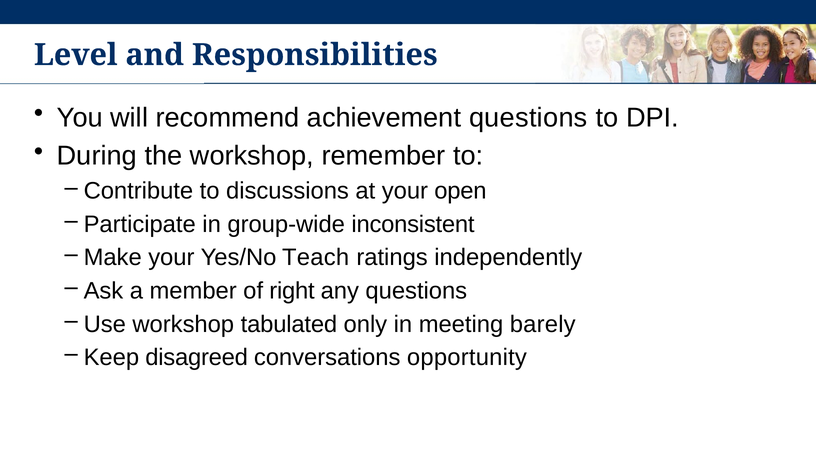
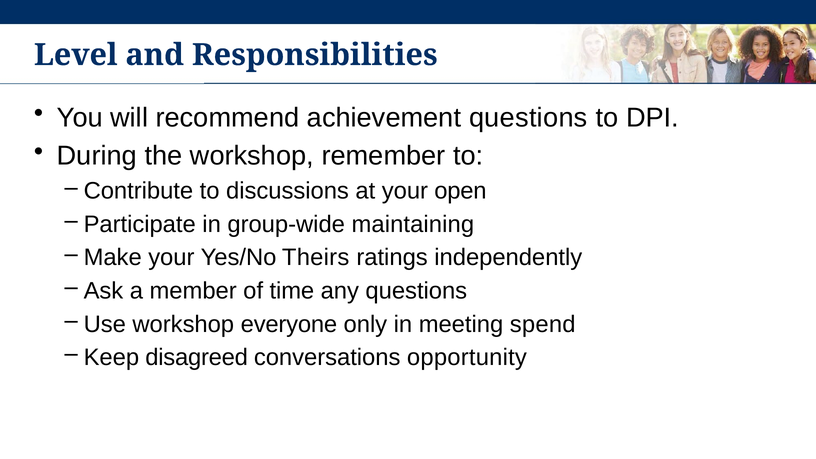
inconsistent: inconsistent -> maintaining (413, 224)
Teach: Teach -> Theirs (316, 258)
right: right -> time (292, 291)
tabulated: tabulated -> everyone (289, 324)
barely: barely -> spend (543, 324)
